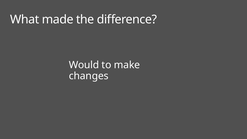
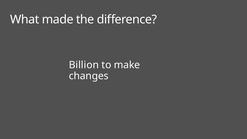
Would: Would -> Billion (84, 65)
